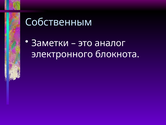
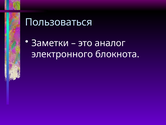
Собственным: Собственным -> Пользоваться (59, 22)
